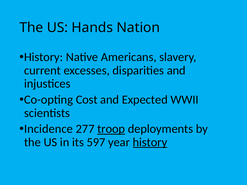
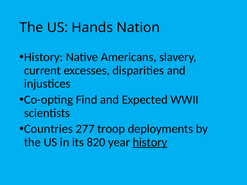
Cost: Cost -> Find (87, 100)
Incidence: Incidence -> Countries (48, 129)
troop underline: present -> none (111, 129)
597: 597 -> 820 (96, 142)
